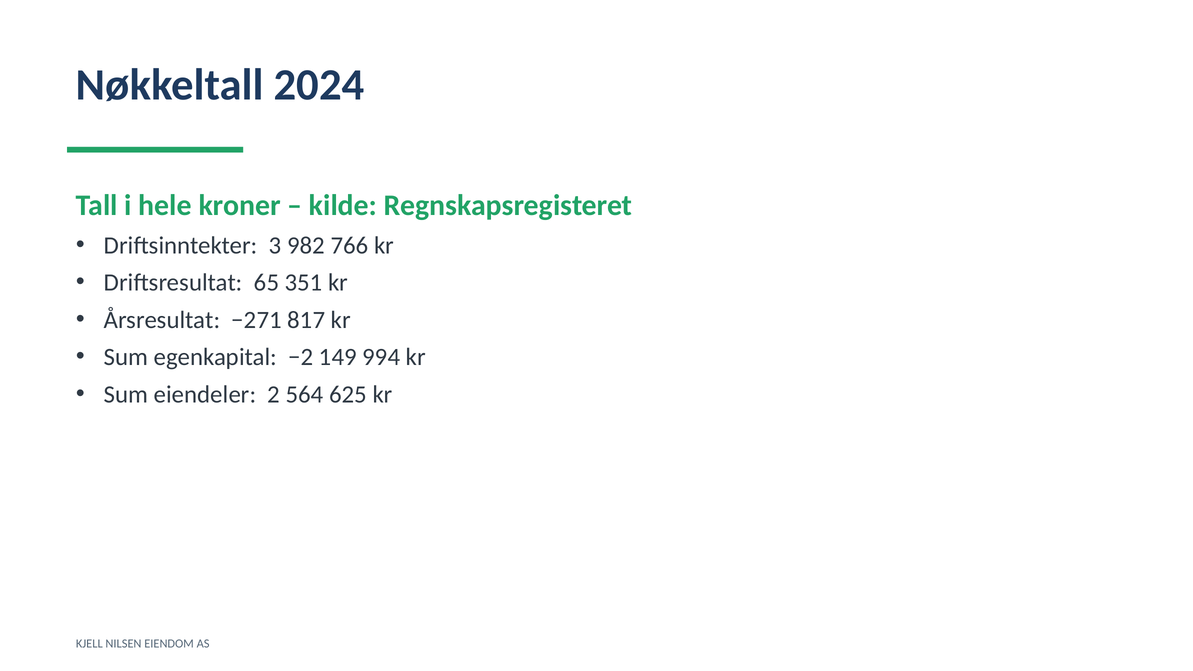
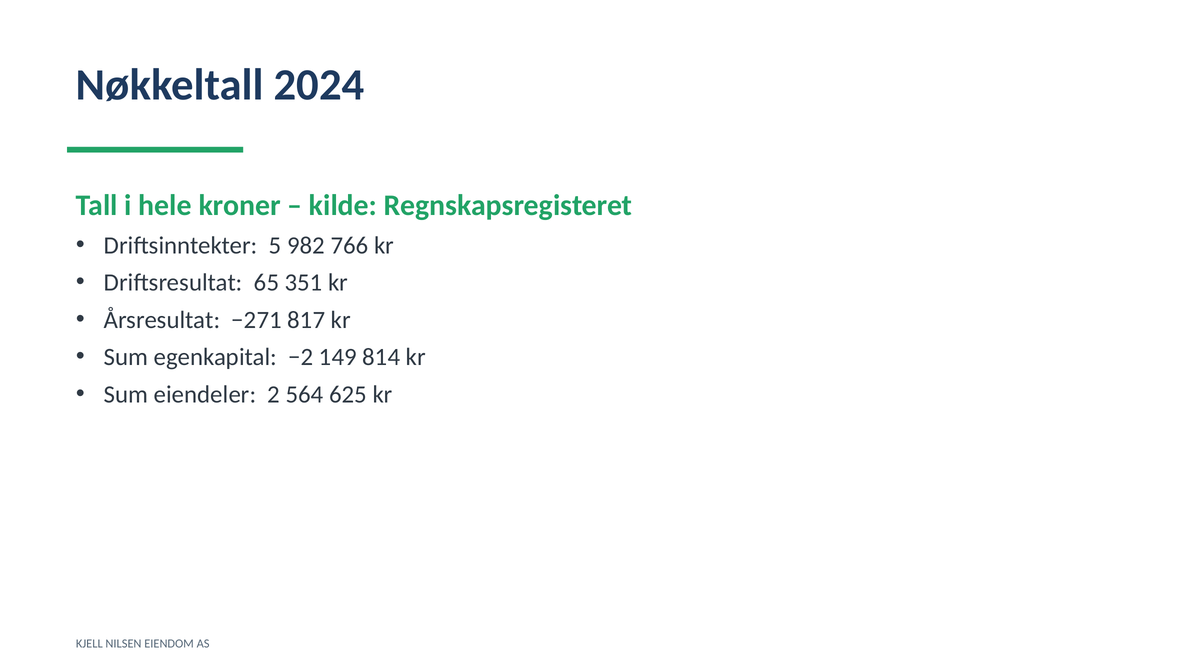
3: 3 -> 5 (275, 245)
994: 994 -> 814 (381, 357)
